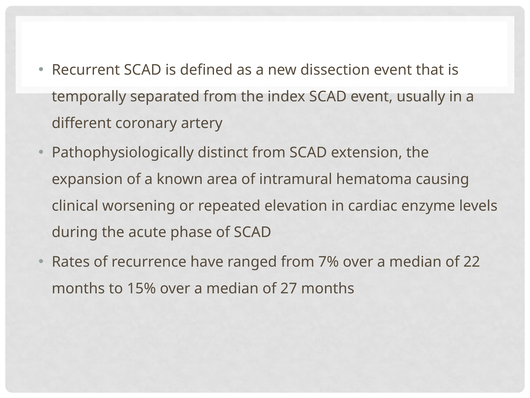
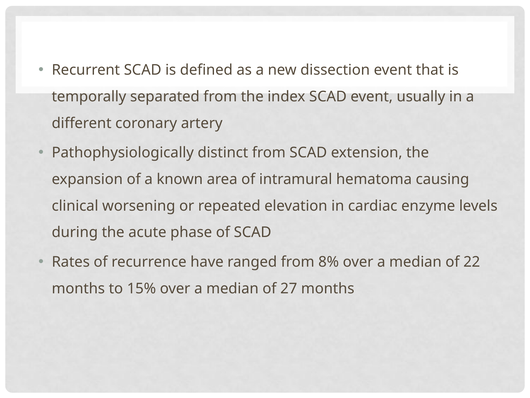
7%: 7% -> 8% (329, 262)
